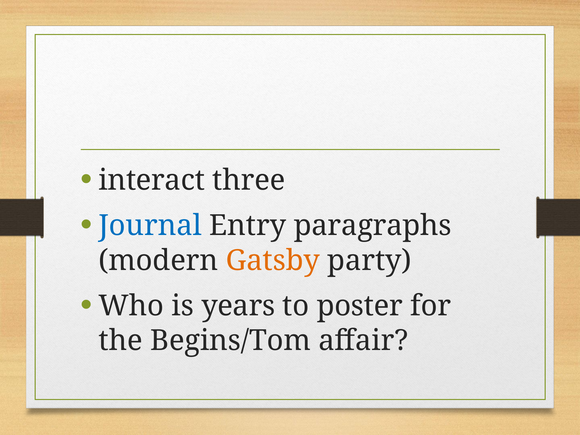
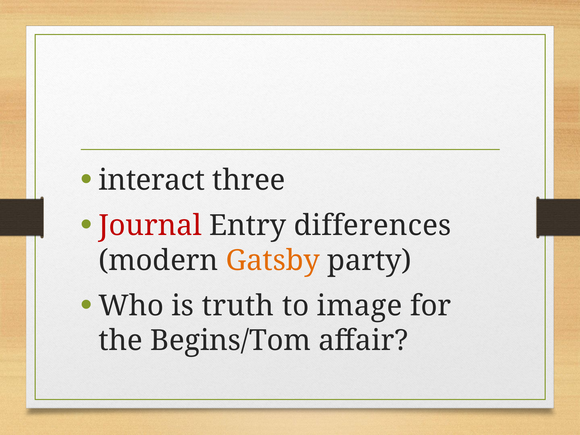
Journal colour: blue -> red (150, 226)
paragraphs: paragraphs -> differences (372, 226)
years: years -> truth (238, 306)
poster: poster -> image (360, 306)
